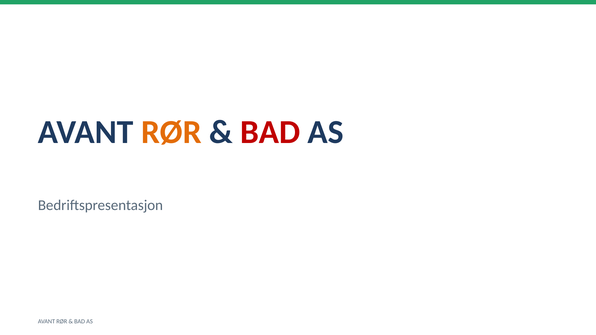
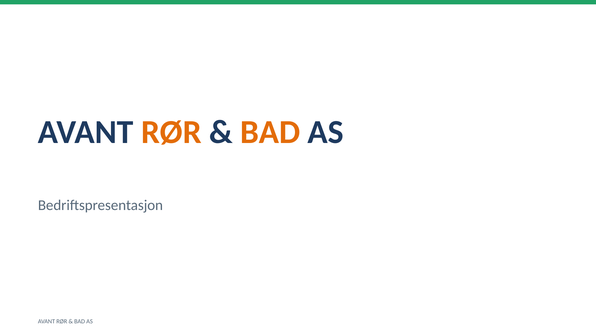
BAD colour: red -> orange (270, 132)
